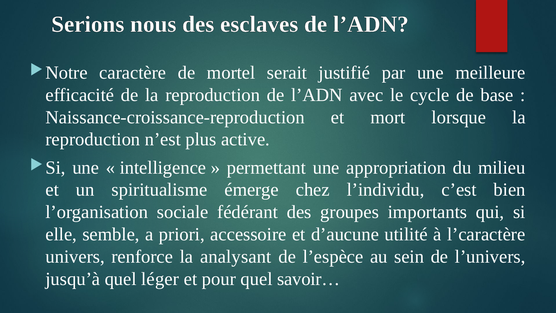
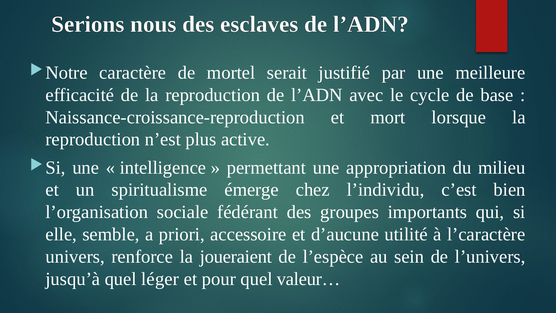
analysant: analysant -> joueraient (236, 256)
savoir…: savoir… -> valeur… (309, 279)
